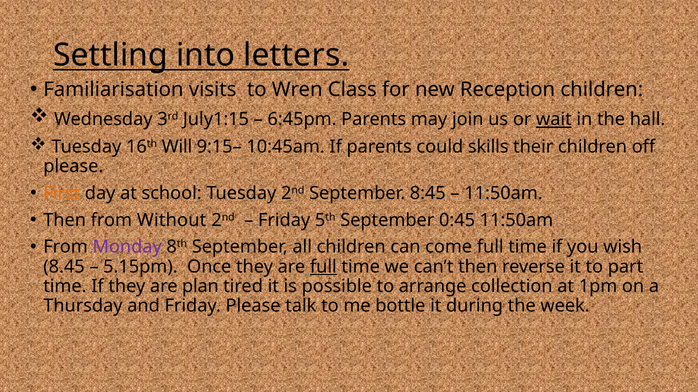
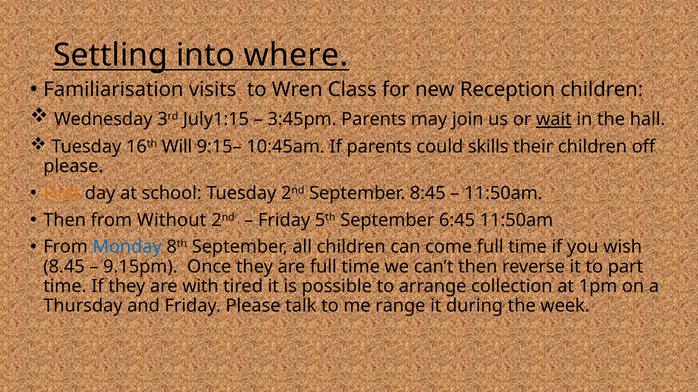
letters: letters -> where (296, 55)
6:45pm: 6:45pm -> 3:45pm (302, 120)
0:45: 0:45 -> 6:45 (457, 220)
Monday colour: purple -> blue (127, 247)
5.15pm: 5.15pm -> 9.15pm (140, 267)
full underline: present -> none (323, 267)
plan: plan -> with (200, 287)
bottle: bottle -> range (400, 306)
